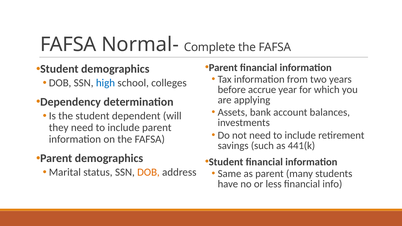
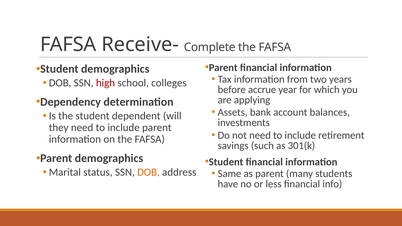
Normal-: Normal- -> Receive- (140, 45)
high colour: blue -> red (105, 83)
441(k: 441(k -> 301(k (301, 146)
